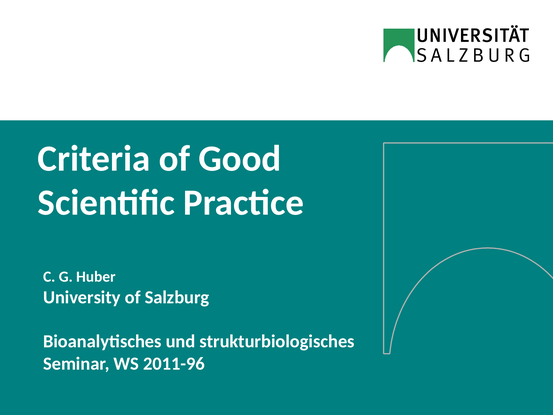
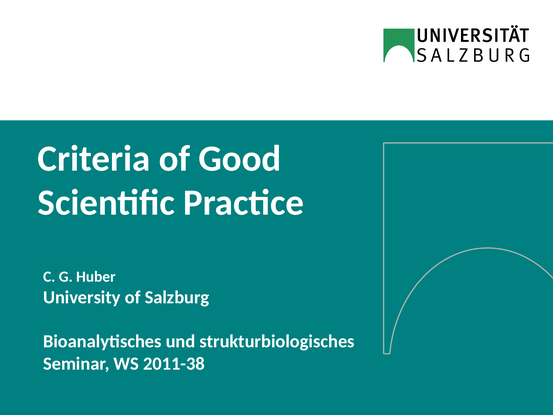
2011-96: 2011-96 -> 2011-38 (174, 363)
